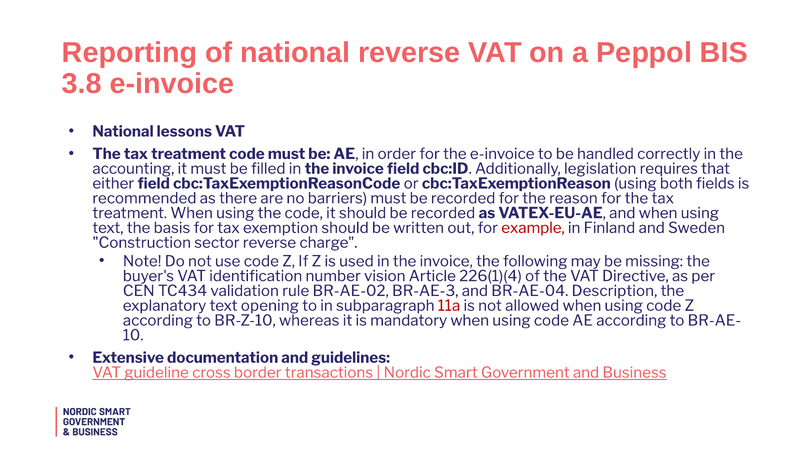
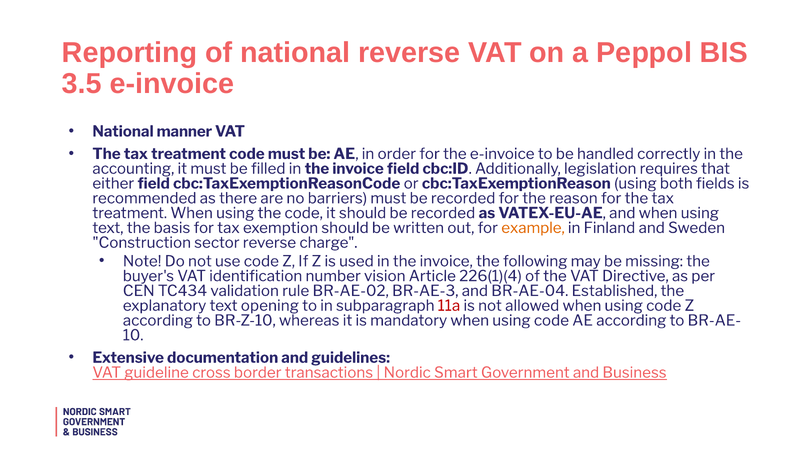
3.8: 3.8 -> 3.5 (82, 84)
lessons: lessons -> manner (184, 131)
example colour: red -> orange (533, 228)
Description: Description -> Established (614, 291)
